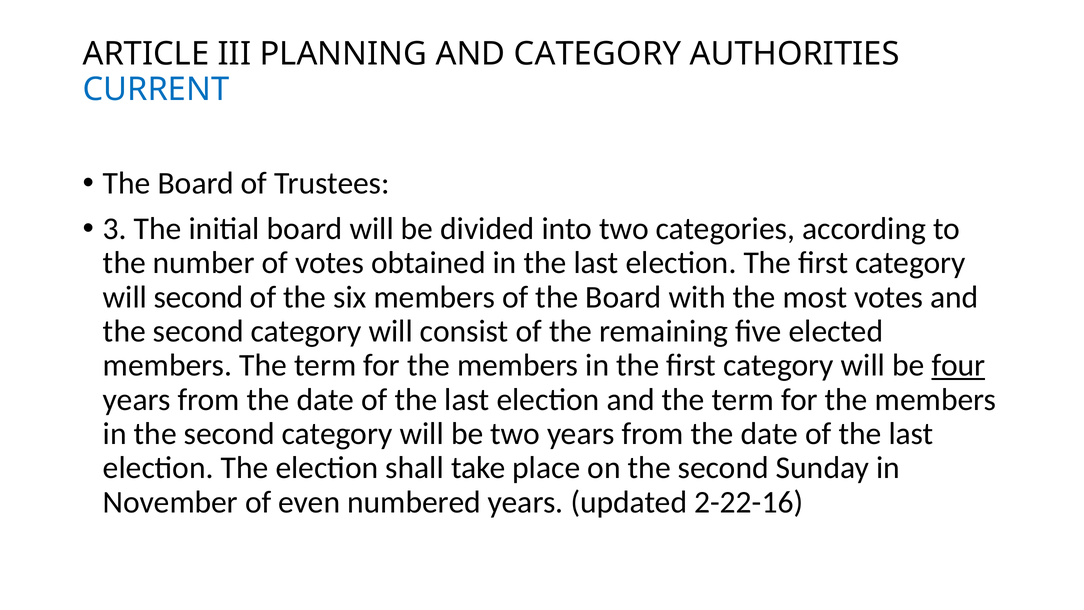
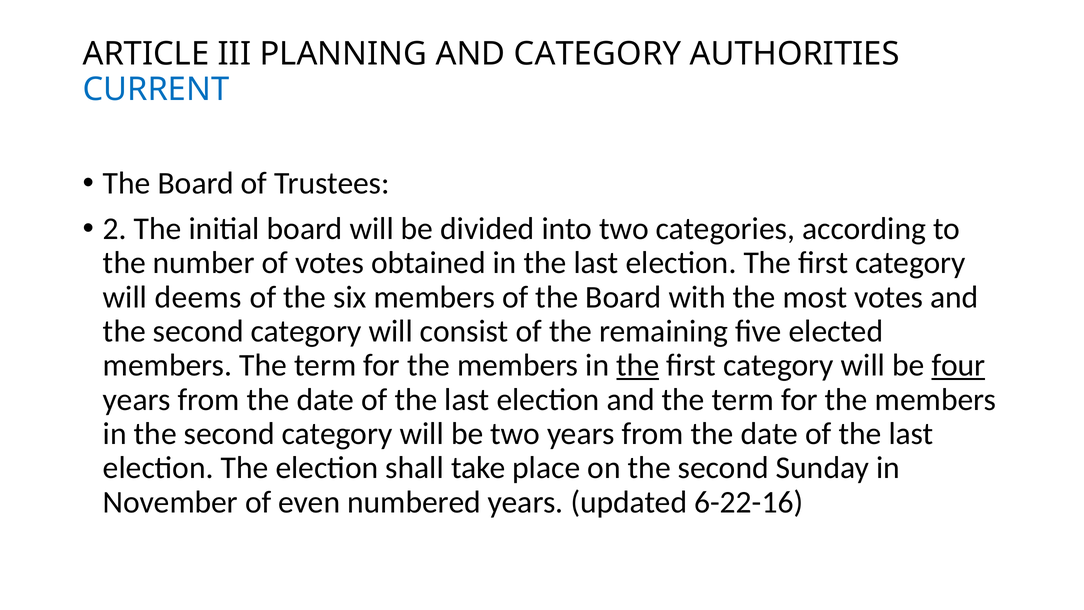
3: 3 -> 2 (115, 229)
will second: second -> deems (198, 297)
the underline: none -> present (638, 365)
2-22-16: 2-22-16 -> 6-22-16 (749, 502)
